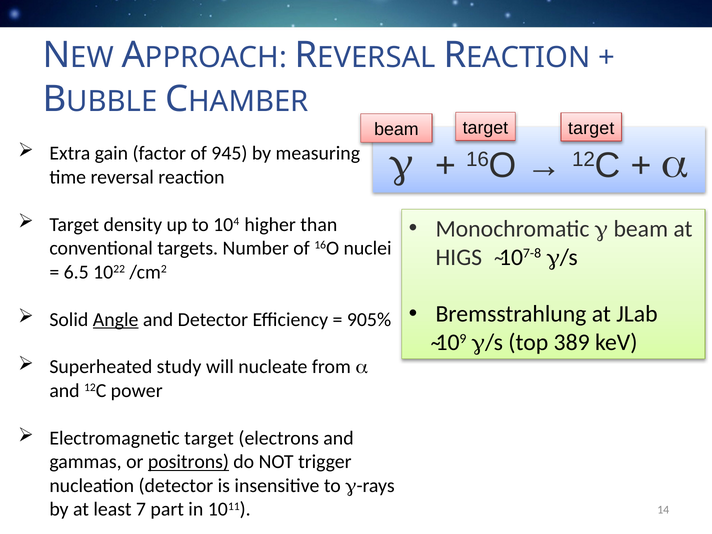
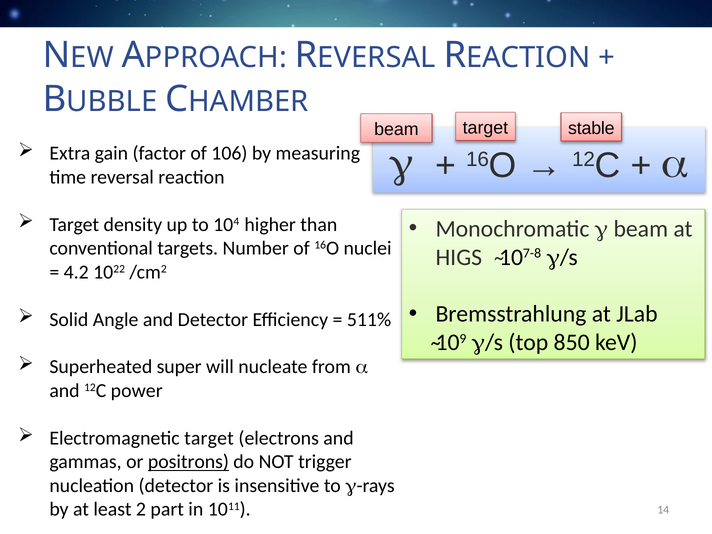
target target: target -> stable (591, 128)
945: 945 -> 106 (229, 153)
6.5: 6.5 -> 4.2 (76, 272)
Angle underline: present -> none (116, 319)
905%: 905% -> 511% (369, 319)
389: 389 -> 850 (572, 343)
study: study -> super (179, 367)
7: 7 -> 2 (141, 509)
